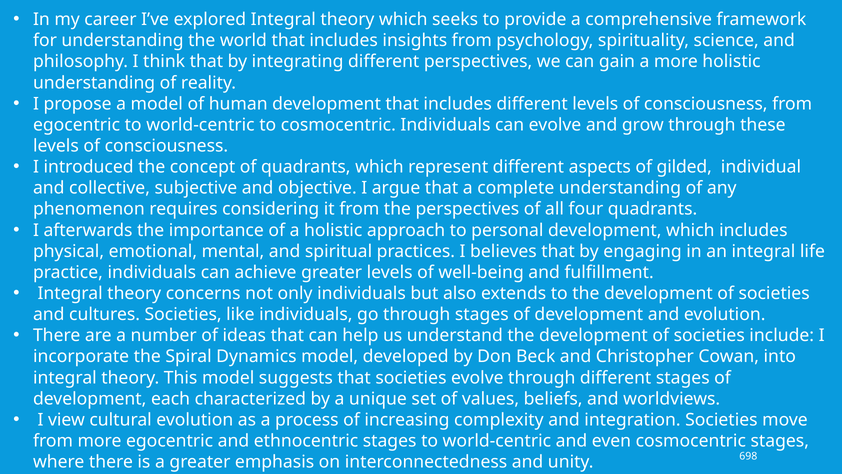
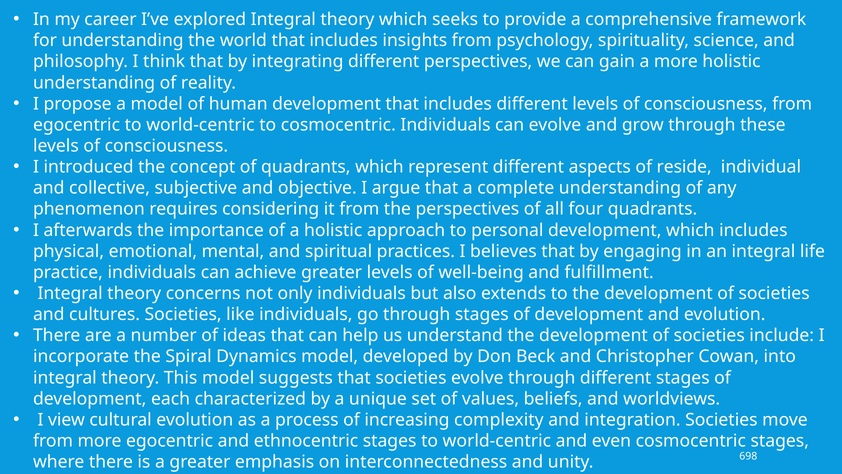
gilded: gilded -> reside (684, 167)
